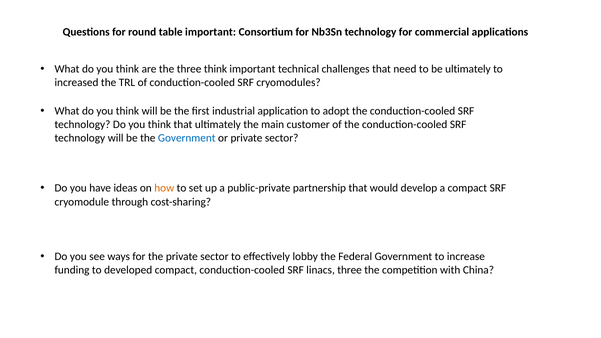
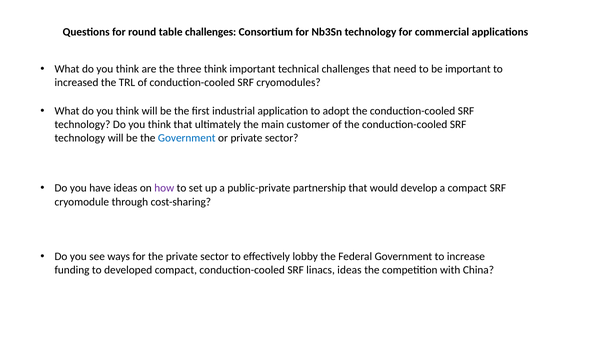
table important: important -> challenges (211, 32)
be ultimately: ultimately -> important (468, 69)
how colour: orange -> purple (164, 188)
linacs three: three -> ideas (349, 270)
